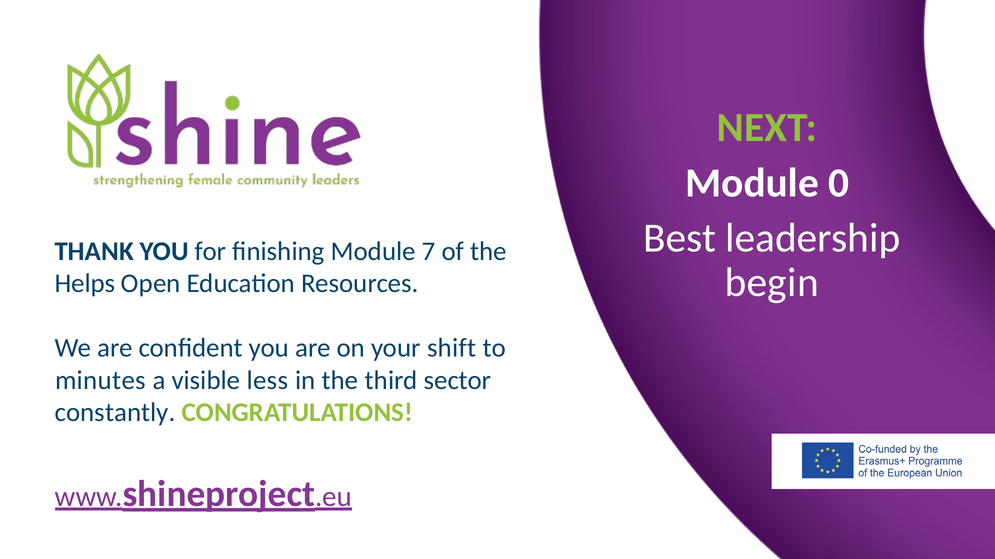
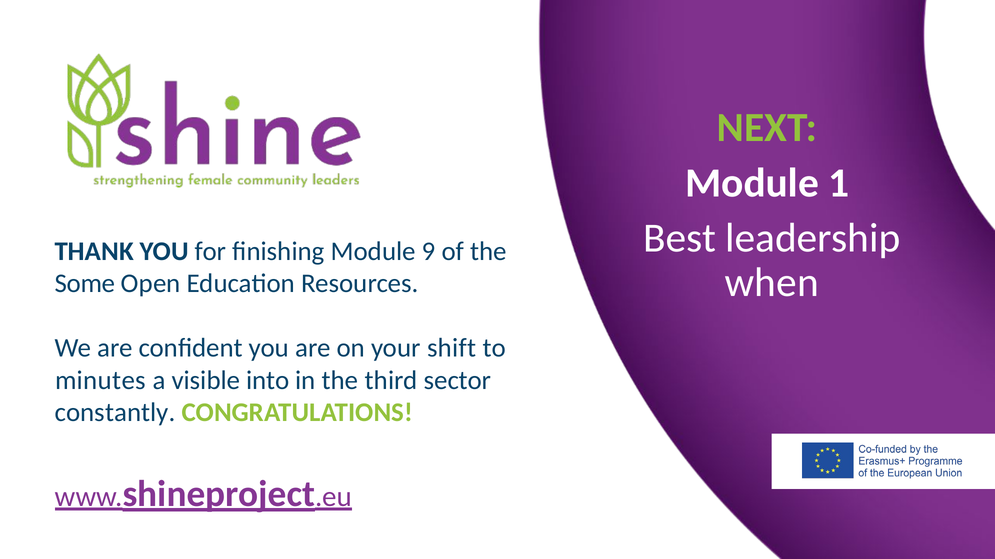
0: 0 -> 1 (839, 183)
7: 7 -> 9 (429, 252)
begin: begin -> when (772, 283)
Helps: Helps -> Some (85, 284)
less: less -> into (268, 381)
